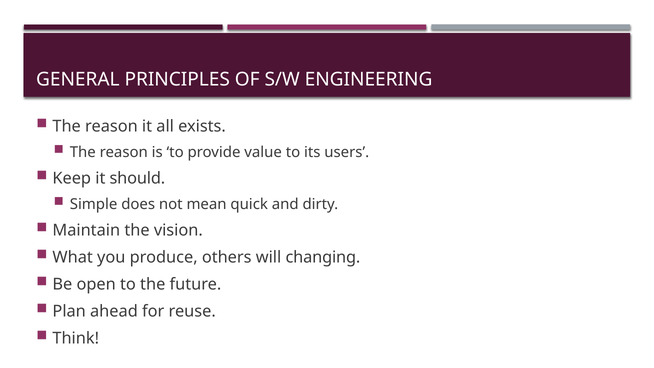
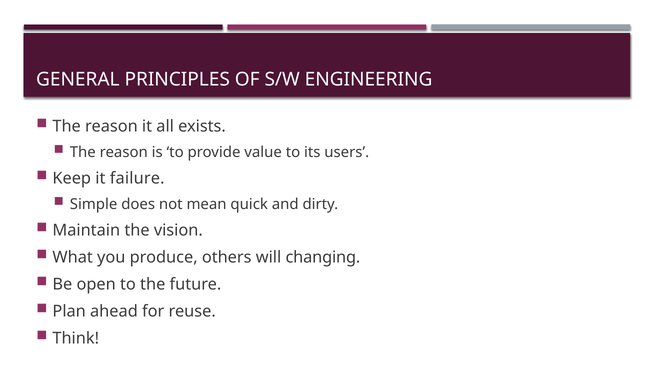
should: should -> failure (137, 178)
